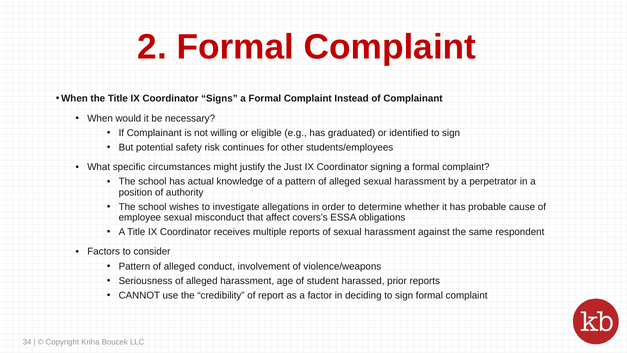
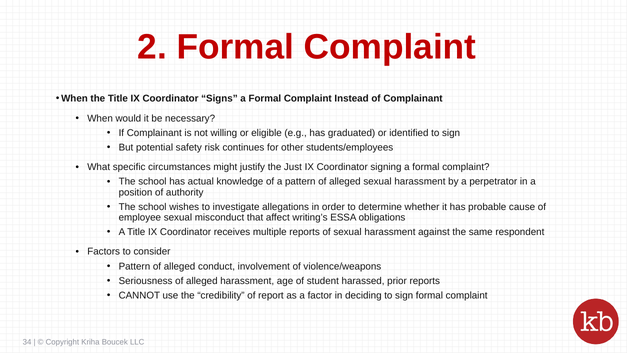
covers’s: covers’s -> writing’s (310, 217)
